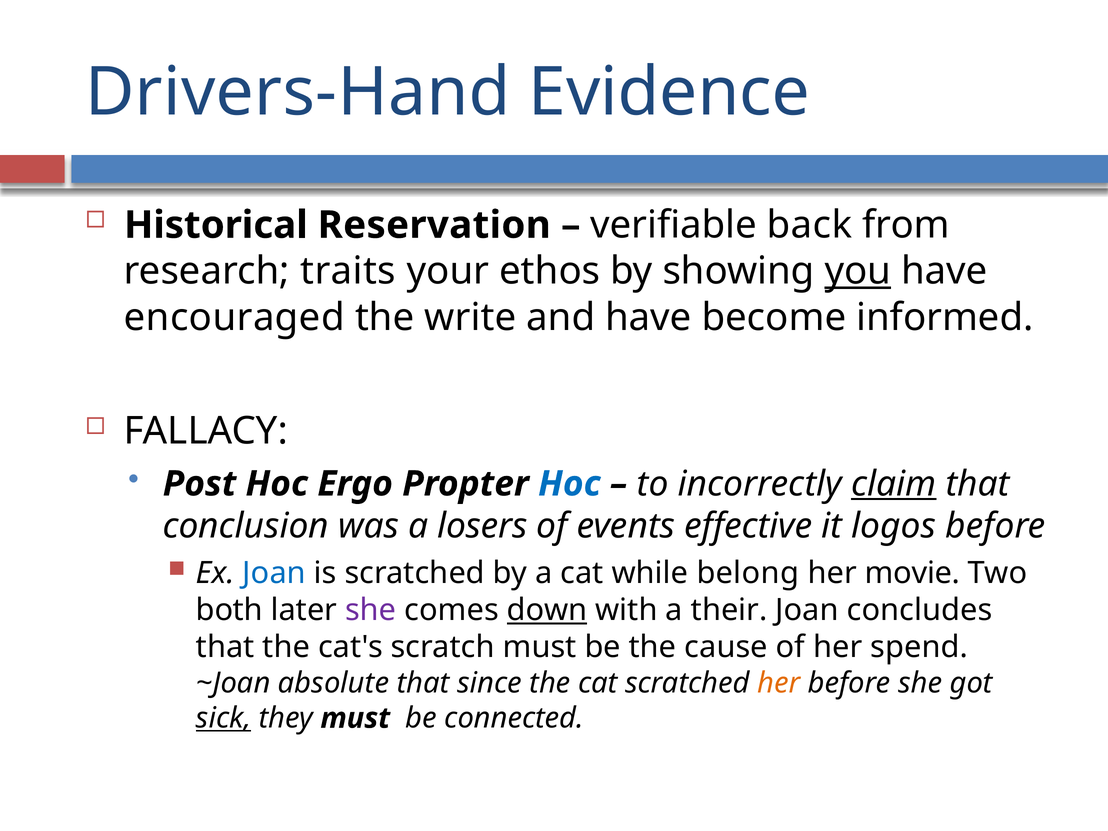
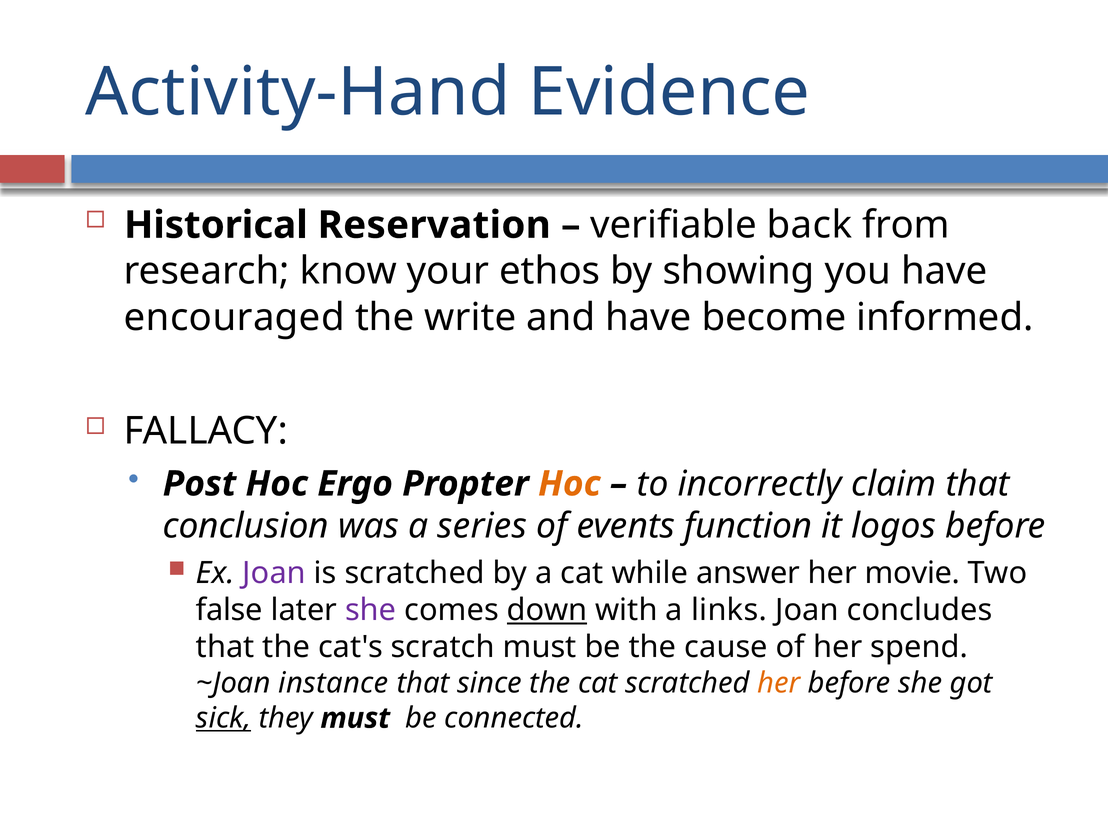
Drivers-Hand: Drivers-Hand -> Activity-Hand (298, 92)
traits: traits -> know (348, 271)
you underline: present -> none (858, 271)
Hoc colour: blue -> orange (569, 484)
claim underline: present -> none (894, 484)
losers: losers -> series (482, 526)
effective: effective -> function (748, 526)
Joan colour: blue -> purple (274, 573)
belong: belong -> answer (748, 573)
both: both -> false (229, 610)
their: their -> links (729, 610)
absolute: absolute -> instance (333, 683)
